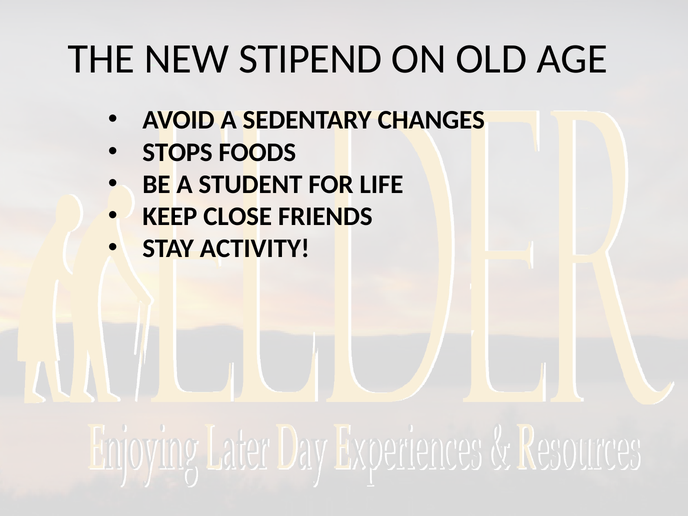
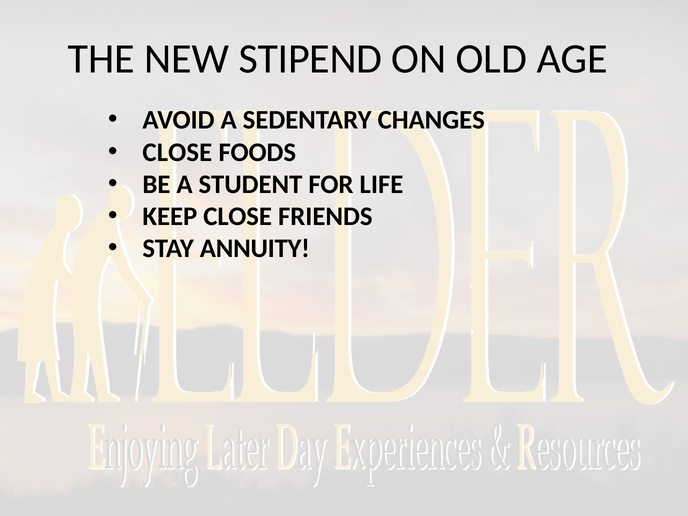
STOPS: STOPS -> CLOSE (177, 152)
ACTIVITY: ACTIVITY -> ANNUITY (255, 249)
